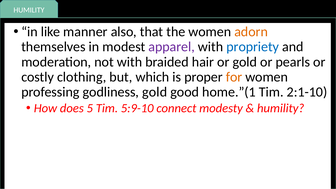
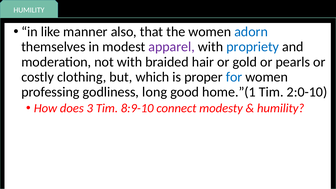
adorn colour: orange -> blue (251, 32)
for colour: orange -> blue (234, 77)
godliness gold: gold -> long (155, 92)
2:1-10: 2:1-10 -> 2:0-10 (307, 92)
5: 5 -> 3 (90, 108)
5:9-10: 5:9-10 -> 8:9-10 (137, 108)
